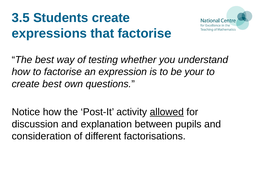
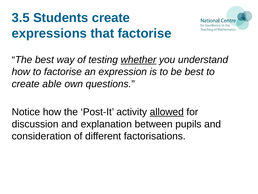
whether underline: none -> present (138, 60)
be your: your -> best (194, 72)
create best: best -> able (52, 84)
